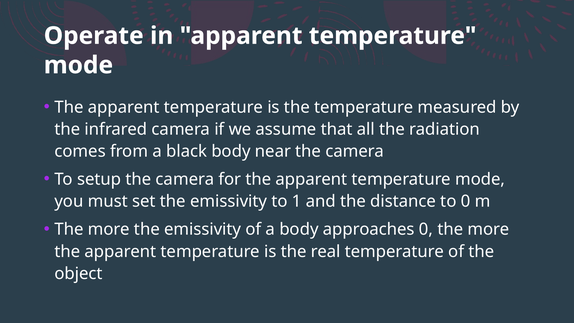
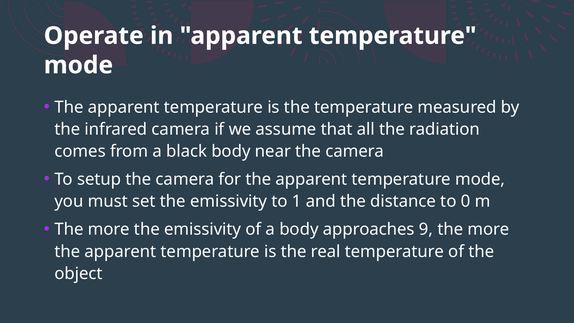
approaches 0: 0 -> 9 (426, 229)
